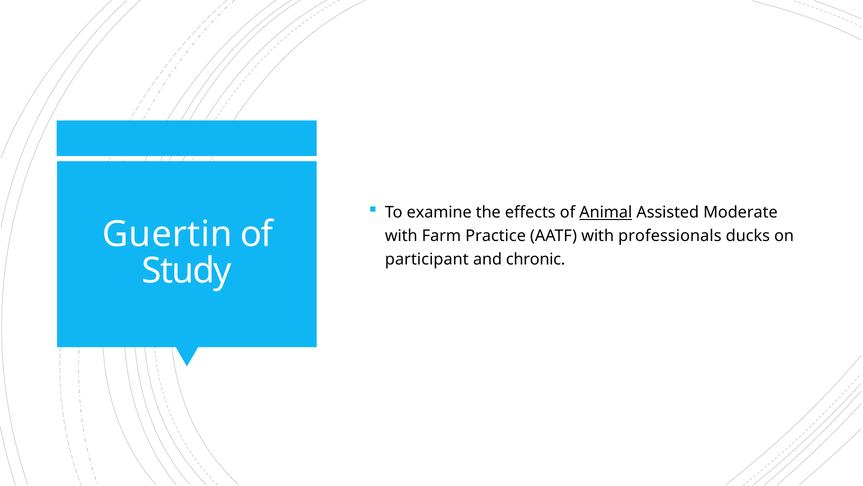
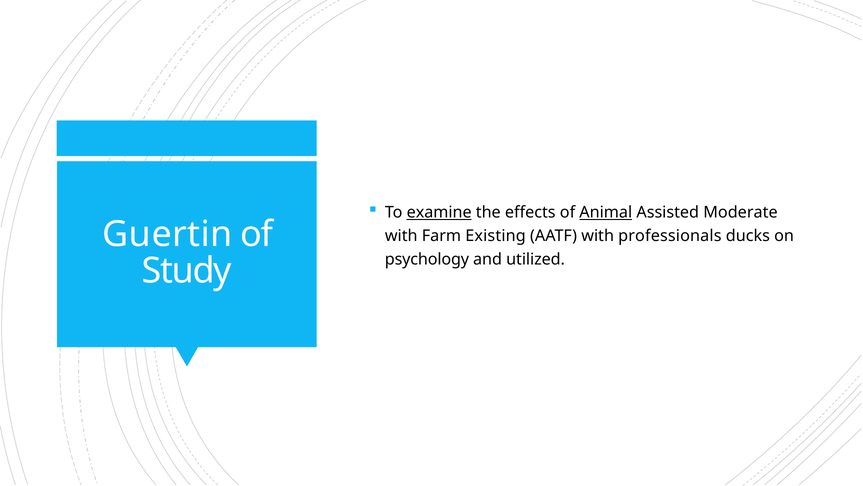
examine underline: none -> present (439, 212)
Practice: Practice -> Existing (496, 236)
participant: participant -> psychology (427, 259)
chronic: chronic -> utilized (536, 259)
